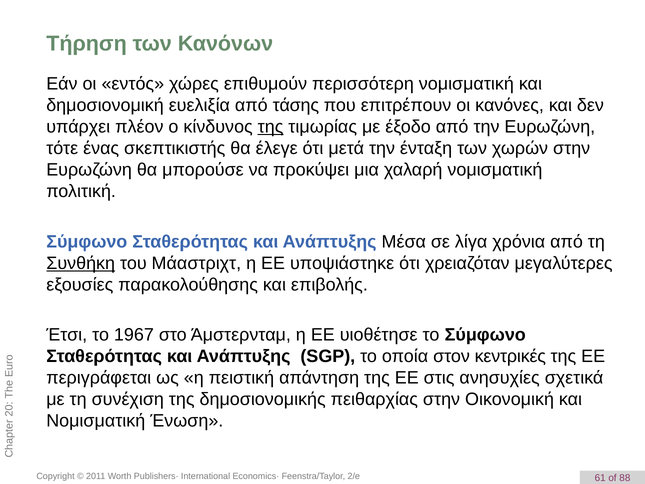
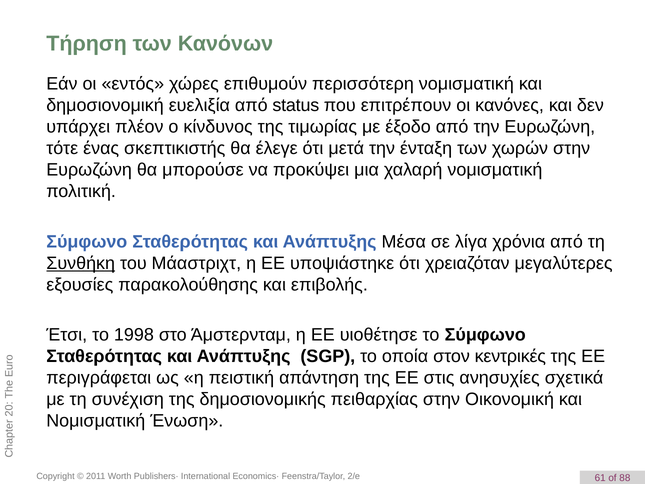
τάσης: τάσης -> status (296, 105)
της underline: present -> none (271, 127)
1967: 1967 -> 1998 (134, 335)
